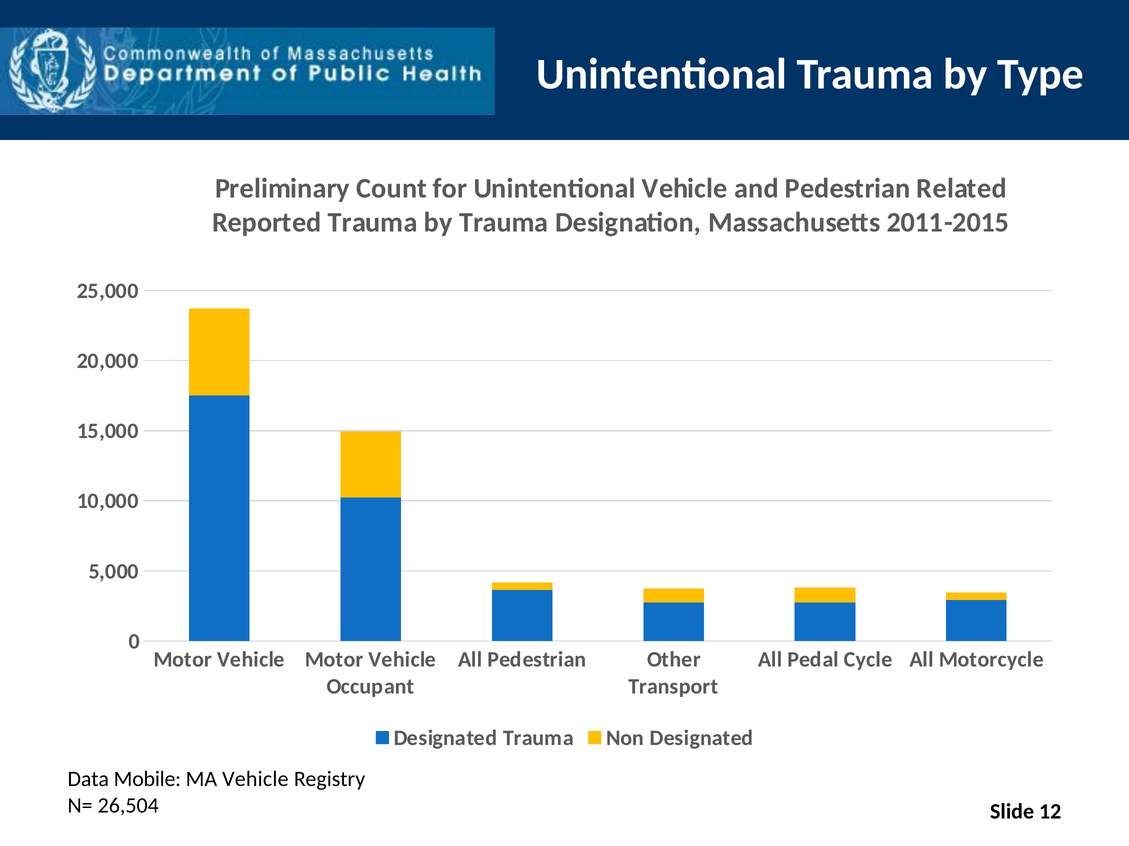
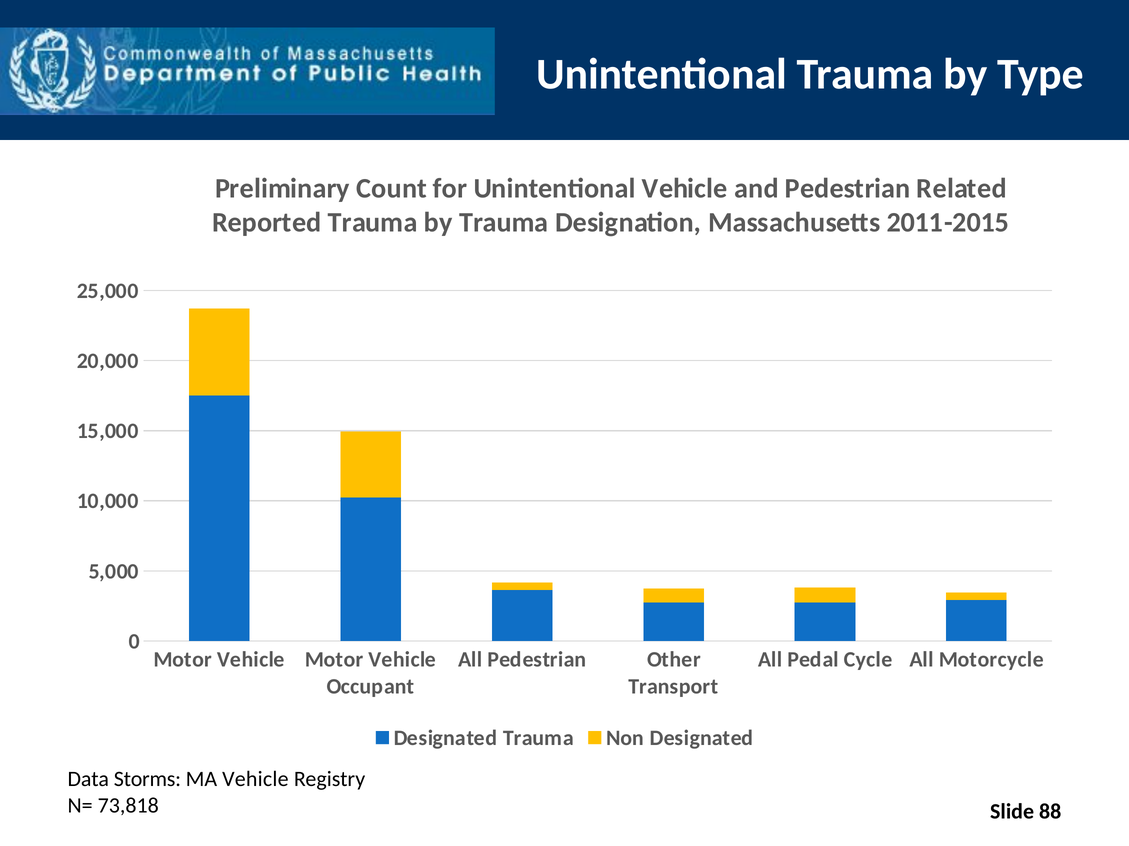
Mobile: Mobile -> Storms (147, 780)
26,504: 26,504 -> 73,818 (128, 806)
12: 12 -> 88 (1050, 812)
